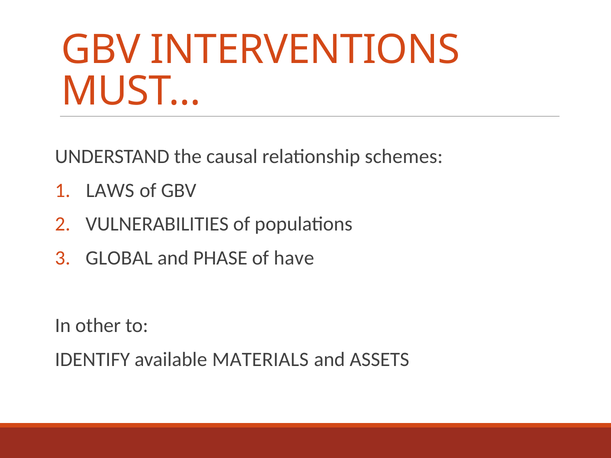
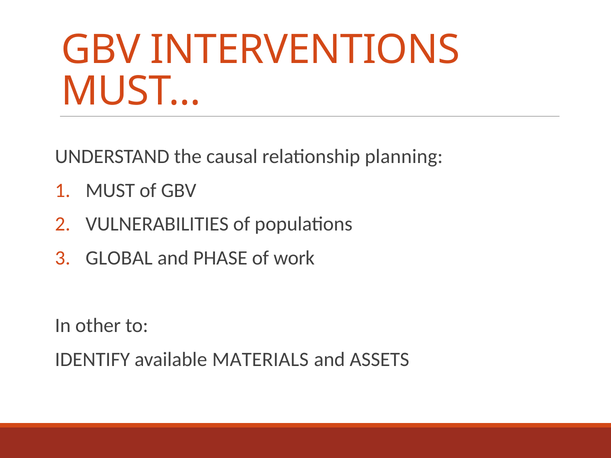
schemes: schemes -> planning (404, 157)
LAWS: LAWS -> MUST (110, 190)
have: have -> work (294, 258)
